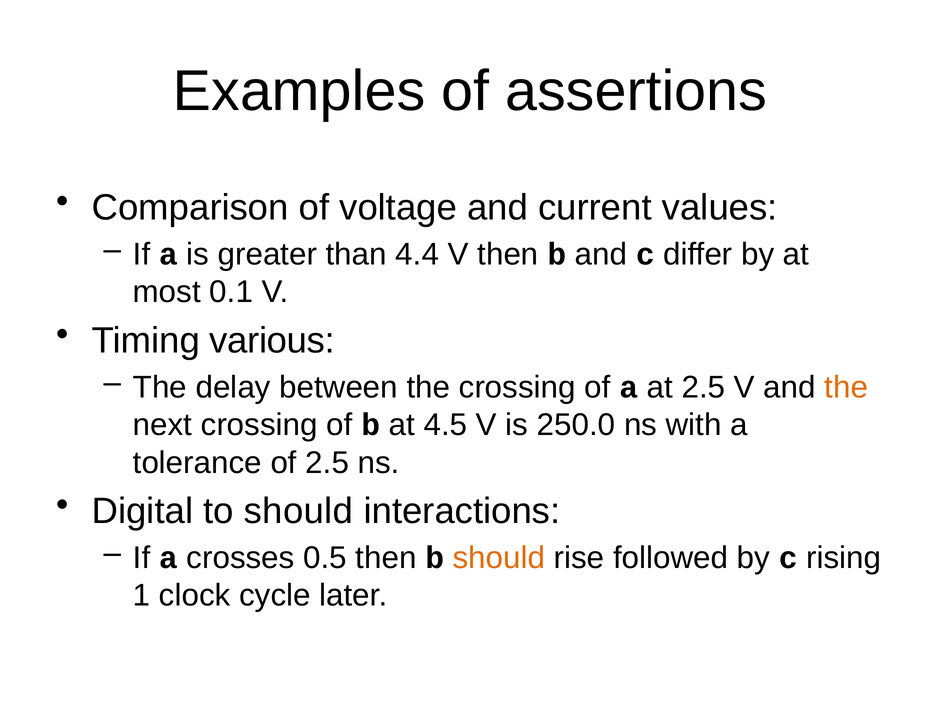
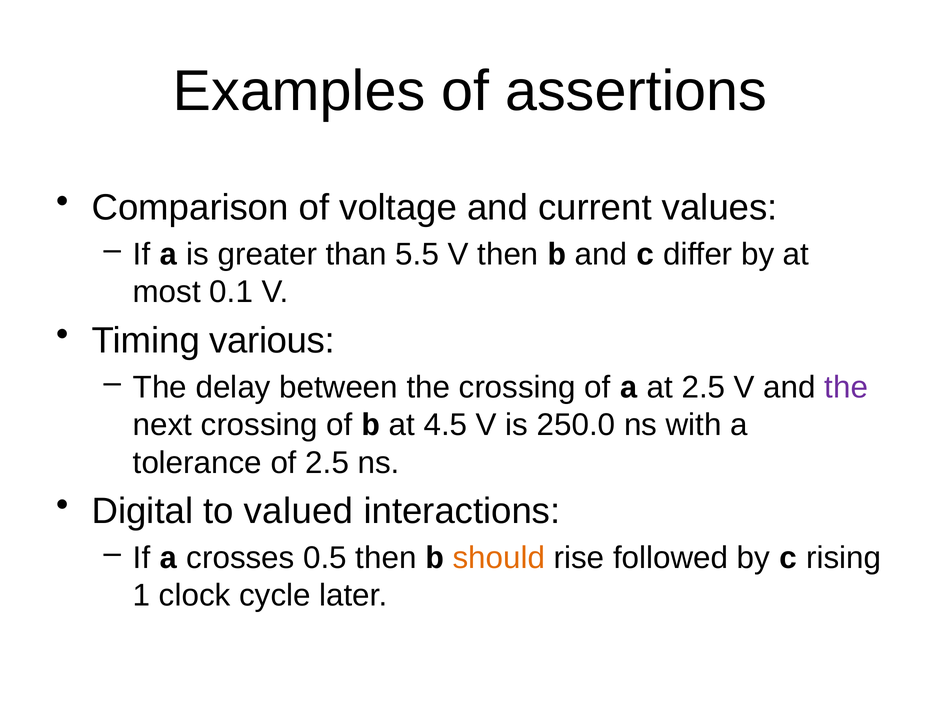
4.4: 4.4 -> 5.5 (417, 254)
the colour: orange -> purple (846, 387)
to should: should -> valued (299, 511)
